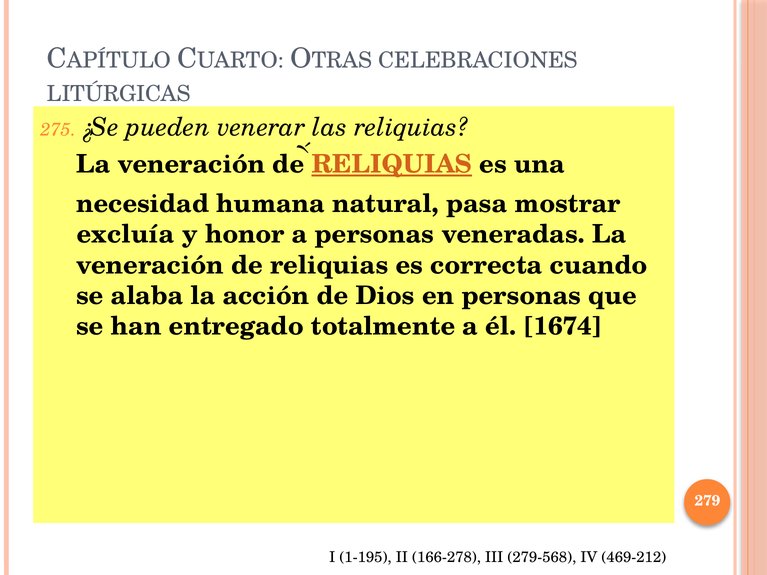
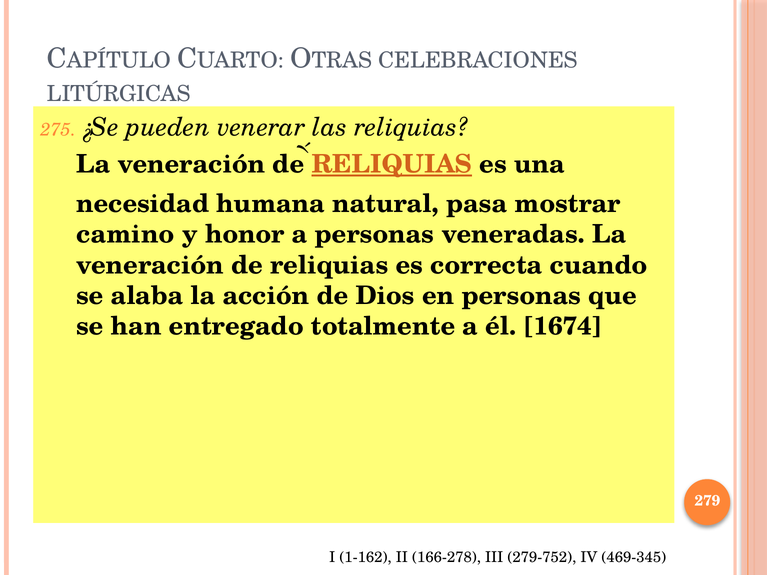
excluía: excluía -> camino (125, 235)
1-195: 1-195 -> 1-162 (366, 557)
279-568: 279-568 -> 279-752 (542, 557)
469-212: 469-212 -> 469-345 (634, 557)
